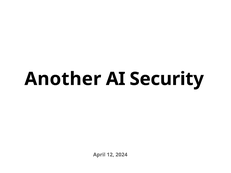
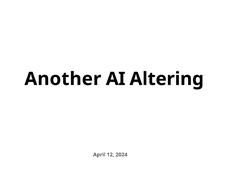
Security: Security -> Altering (167, 79)
